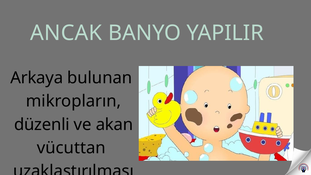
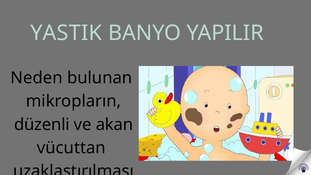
ANCAK: ANCAK -> YASTIK (66, 33)
Arkaya: Arkaya -> Neden (37, 78)
